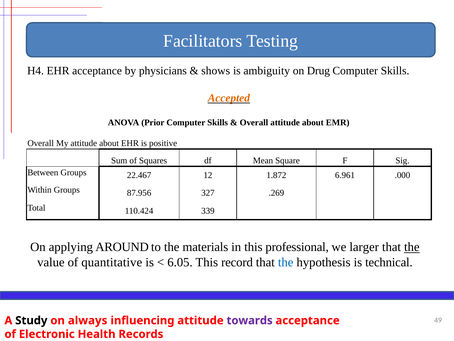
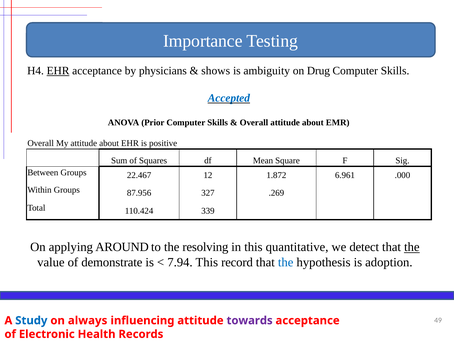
Facilitators: Facilitators -> Importance (203, 41)
EHR underline: none -> present (58, 71)
Accepted colour: orange -> blue (229, 98)
materials: materials -> resolving (205, 247)
professional: professional -> quantitative (297, 247)
larger: larger -> detect (364, 247)
quantitative: quantitative -> demonstrate (112, 262)
6.05: 6.05 -> 7.94 (180, 262)
technical: technical -> adoption (389, 262)
Study colour: black -> blue (31, 320)
